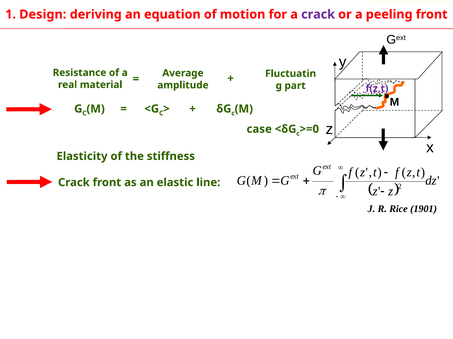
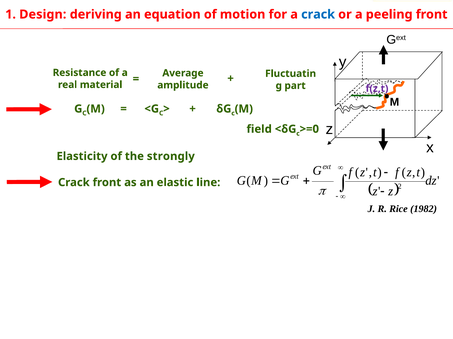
crack colour: purple -> blue (318, 14)
case: case -> field (259, 129)
stiffness: stiffness -> strongly (171, 157)
1901: 1901 -> 1982 (424, 209)
